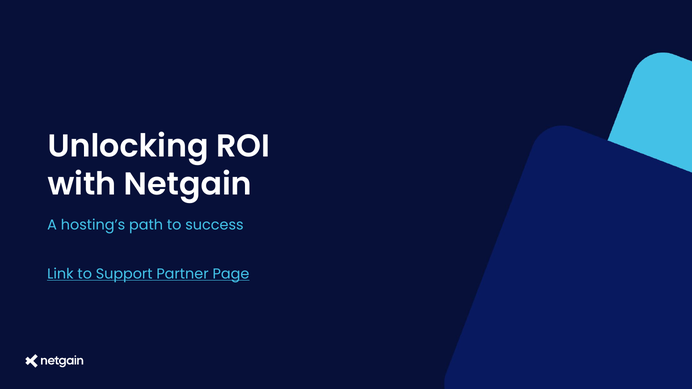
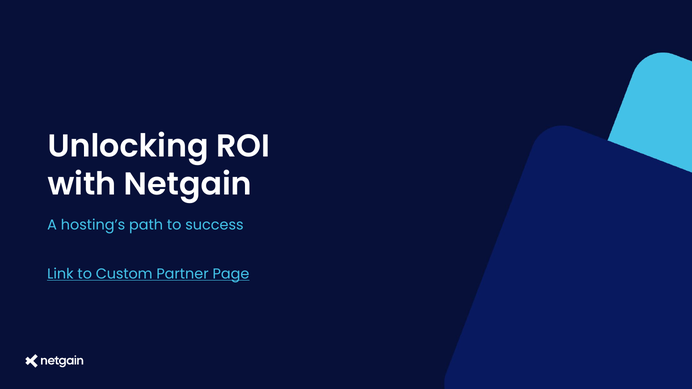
Support: Support -> Custom (124, 274)
